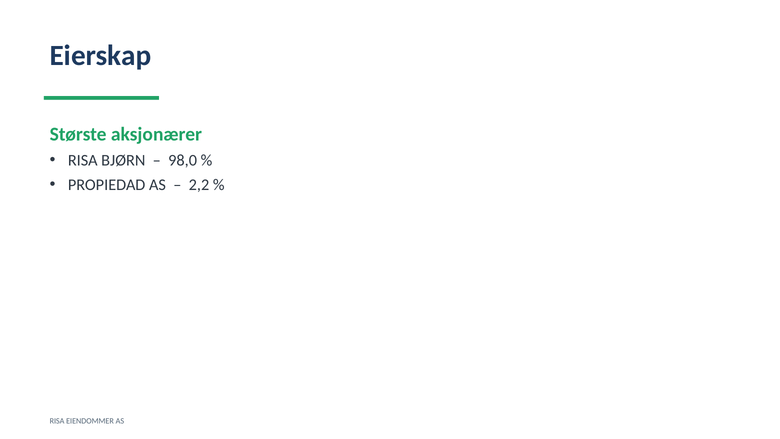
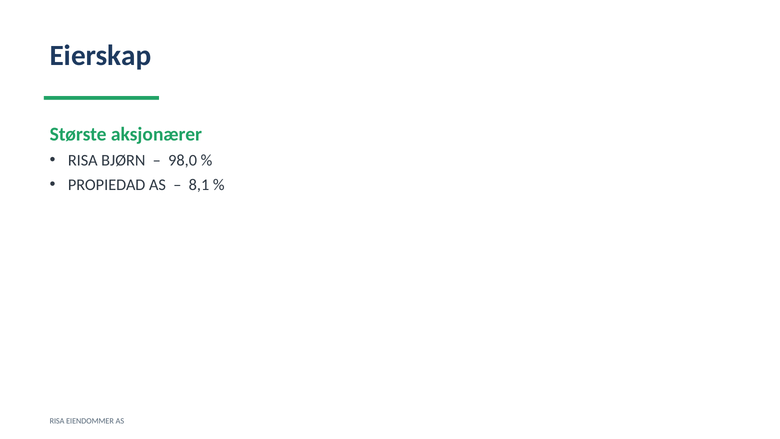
2,2: 2,2 -> 8,1 (199, 185)
